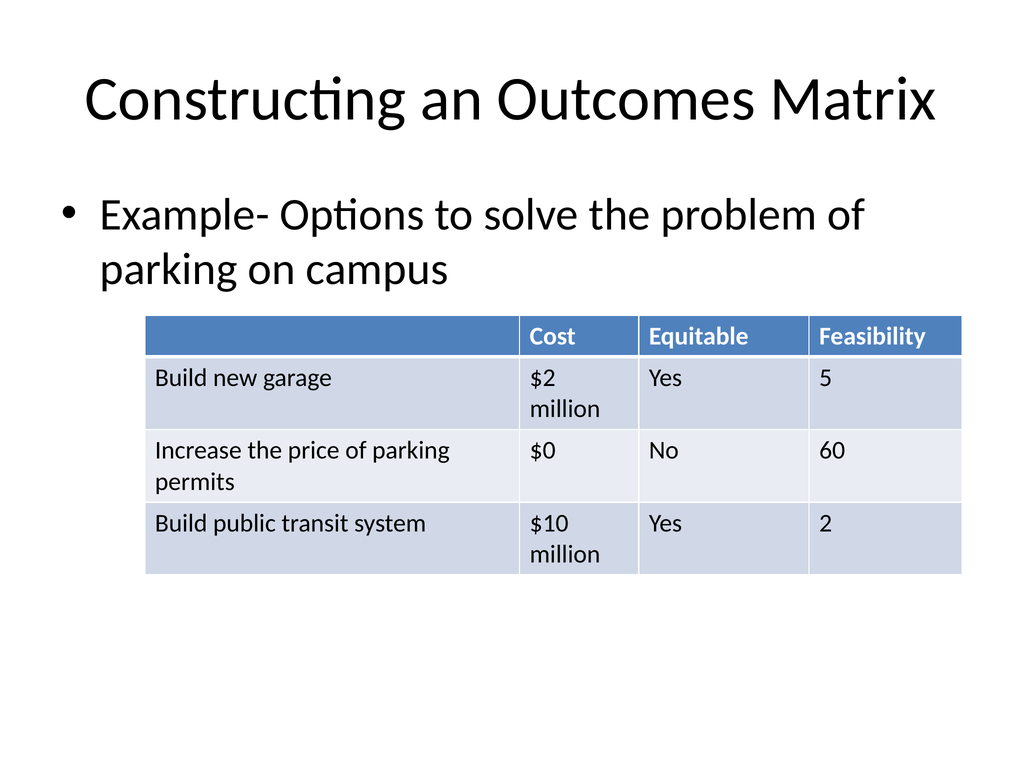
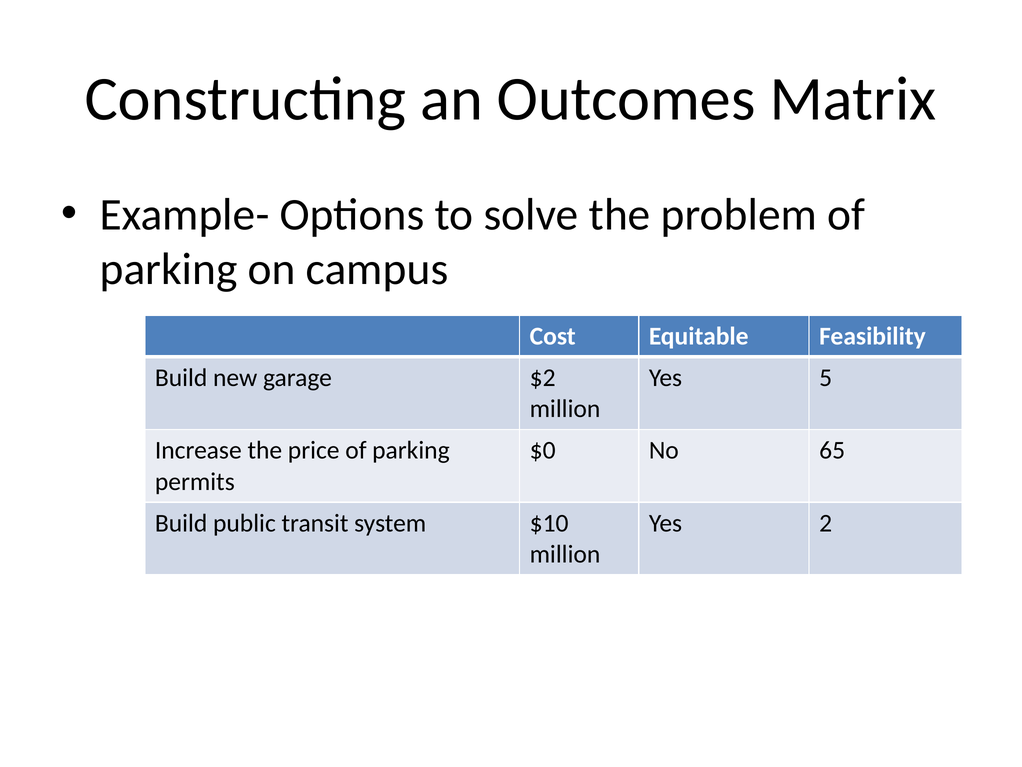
60: 60 -> 65 (832, 450)
